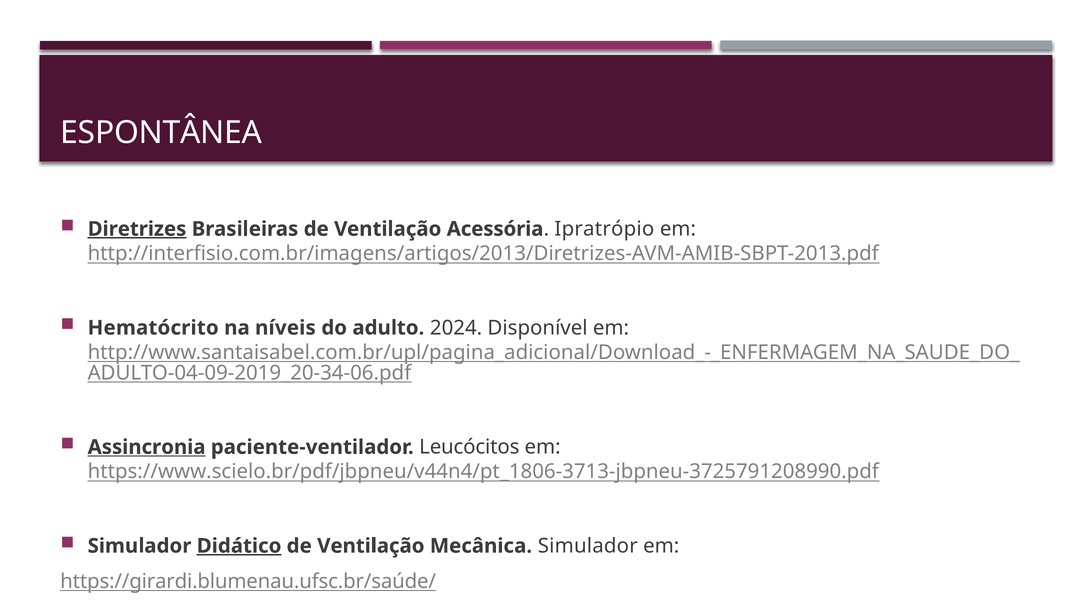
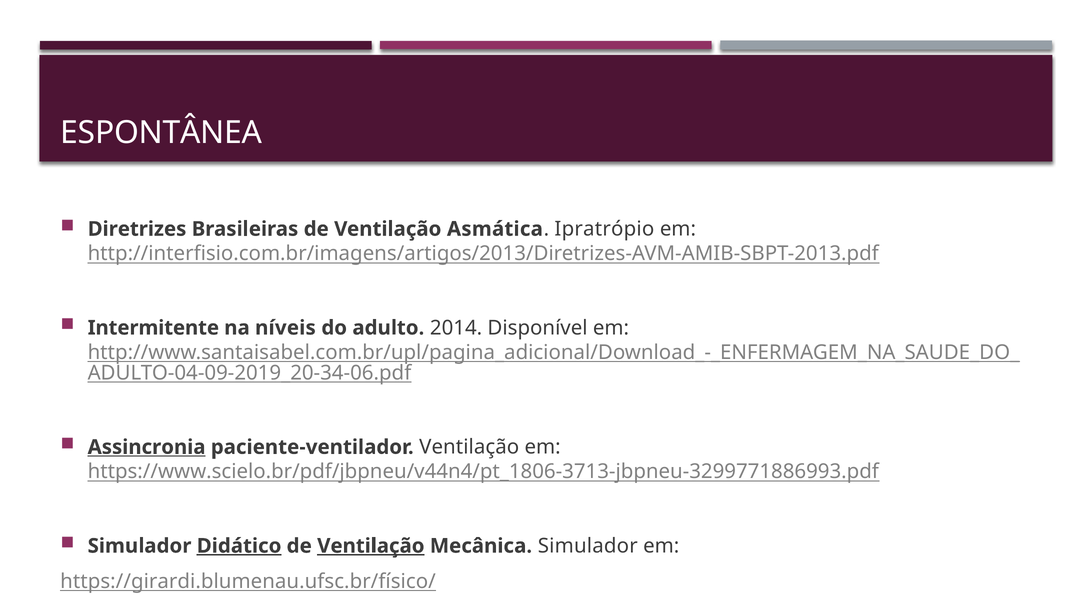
Diretrizes underline: present -> none (137, 229)
Acessória: Acessória -> Asmática (495, 229)
Hematócrito: Hematócrito -> Intermitente (153, 328)
2024: 2024 -> 2014 (456, 328)
paciente-ventilador Leucócitos: Leucócitos -> Ventilação (469, 447)
https://www.scielo.br/pdf/jbpneu/v44n4/pt_1806-3713-jbpneu-3725791208990.pdf: https://www.scielo.br/pdf/jbpneu/v44n4/pt_1806-3713-jbpneu-3725791208990.pdf -> https://www.scielo.br/pdf/jbpneu/v44n4/pt_1806-3713-jbpneu-3299771886993.pdf (483, 472)
Ventilação underline: none -> present (371, 546)
https://girardi.blumenau.ufsc.br/saúde/: https://girardi.blumenau.ufsc.br/saúde/ -> https://girardi.blumenau.ufsc.br/físico/ (248, 582)
